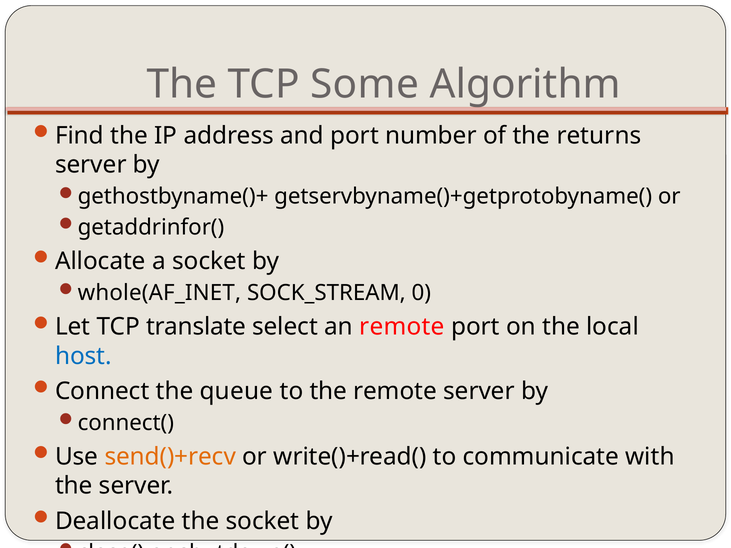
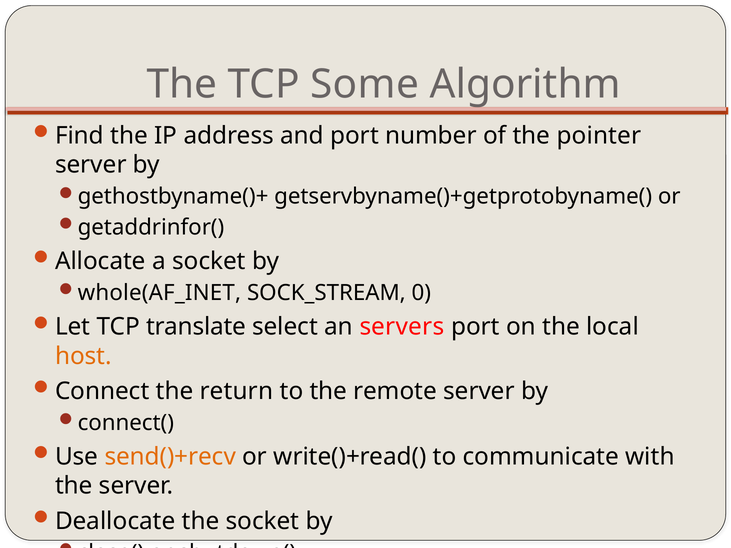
returns: returns -> pointer (599, 136)
an remote: remote -> servers (402, 327)
host colour: blue -> orange (83, 356)
queue: queue -> return (236, 391)
